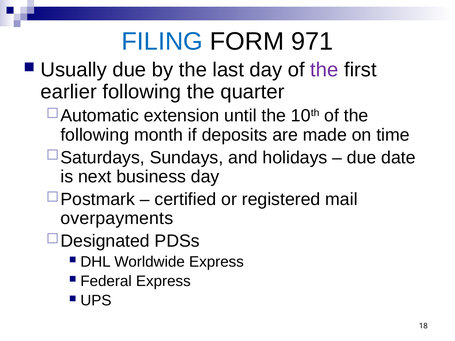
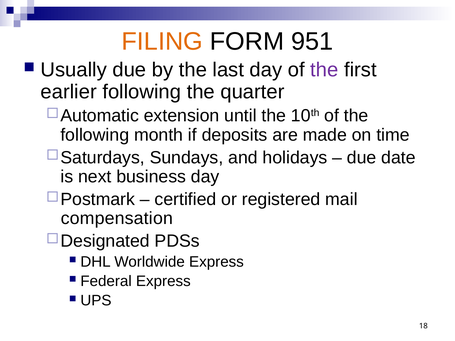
FILING colour: blue -> orange (162, 42)
971: 971 -> 951 (312, 42)
overpayments: overpayments -> compensation (117, 219)
